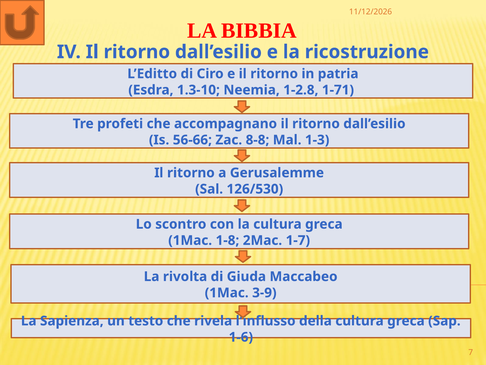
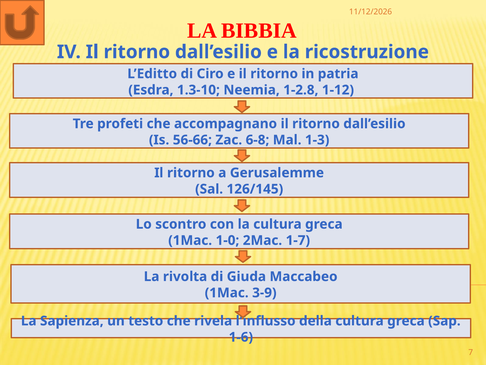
1-71: 1-71 -> 1-12 (338, 90)
8-8: 8-8 -> 6-8 (257, 140)
126/530: 126/530 -> 126/145 (255, 189)
1-8: 1-8 -> 1-0 (227, 240)
